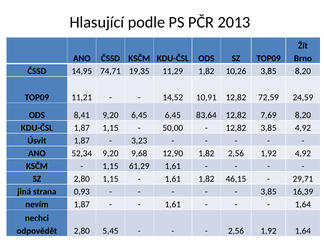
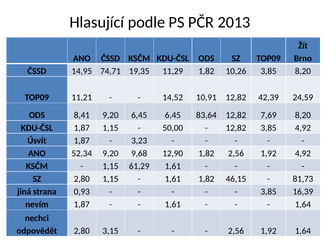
72,59: 72,59 -> 42,39 (269, 97)
29,71: 29,71 -> 81,73 (303, 179)
5,45: 5,45 -> 3,15 (110, 231)
